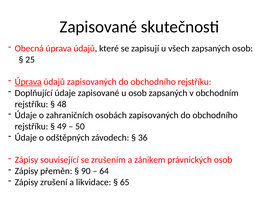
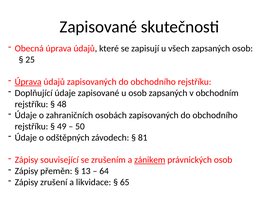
36: 36 -> 81 (143, 138)
zánikem underline: none -> present (150, 160)
90: 90 -> 13 (86, 171)
